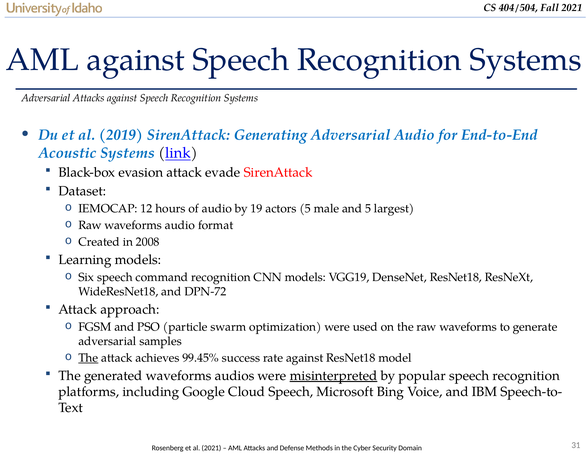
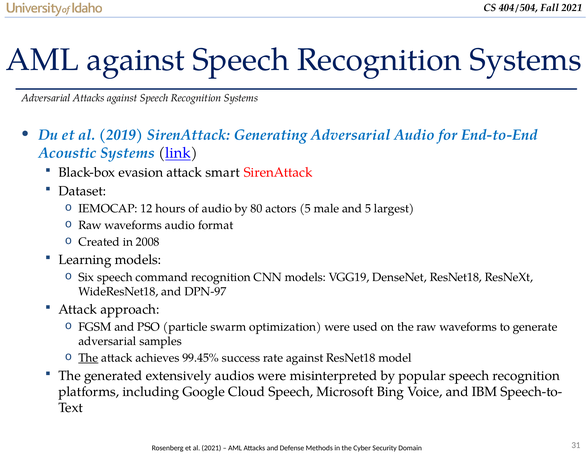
evade: evade -> smart (223, 172)
19: 19 -> 80 (257, 208)
DPN-72: DPN-72 -> DPN-97 (205, 291)
generated waveforms: waveforms -> extensively (179, 375)
misinterpreted underline: present -> none (334, 375)
